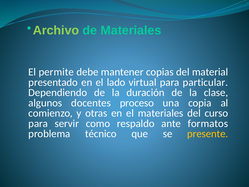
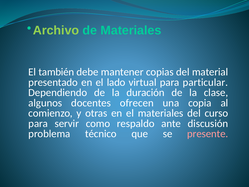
permite: permite -> también (56, 72)
proceso: proceso -> ofrecen (137, 103)
formatos: formatos -> discusión (208, 123)
presente colour: yellow -> pink (208, 134)
